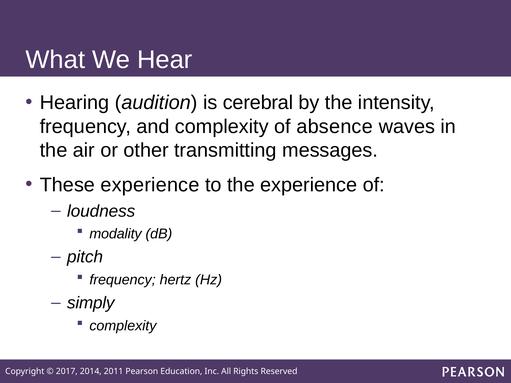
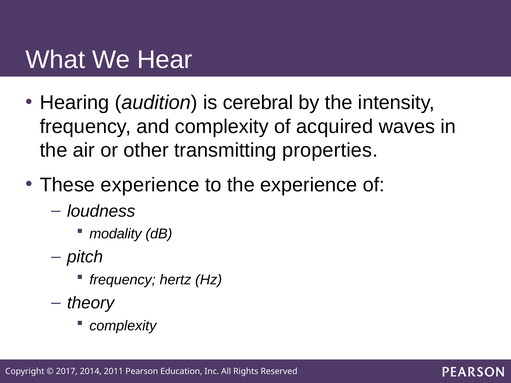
absence: absence -> acquired (335, 127)
messages: messages -> properties (330, 150)
simply: simply -> theory (91, 303)
